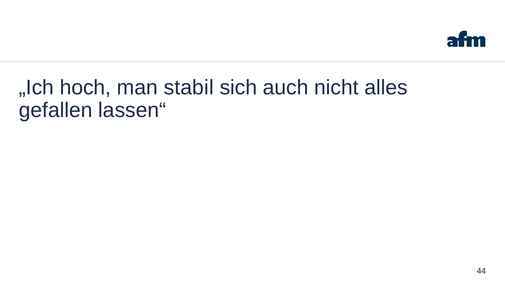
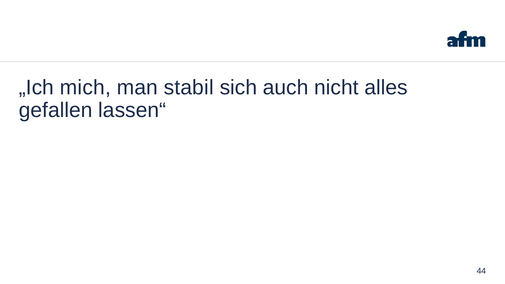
hoch: hoch -> mich (85, 88)
